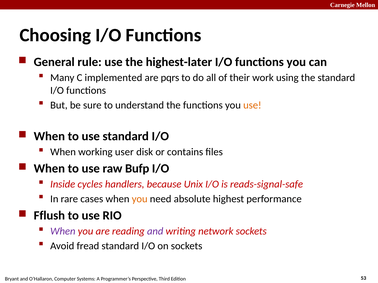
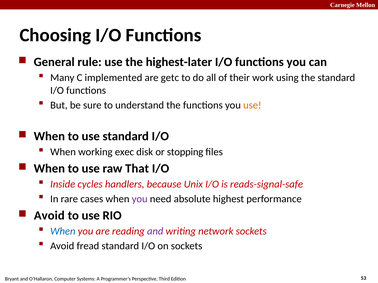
pqrs: pqrs -> getc (170, 78)
user: user -> exec (124, 152)
contains: contains -> stopping (185, 152)
Bufp: Bufp -> That (137, 169)
you colour: orange -> purple (140, 199)
Fflush: Fflush -> Avoid (49, 216)
When colour: purple -> blue (63, 232)
